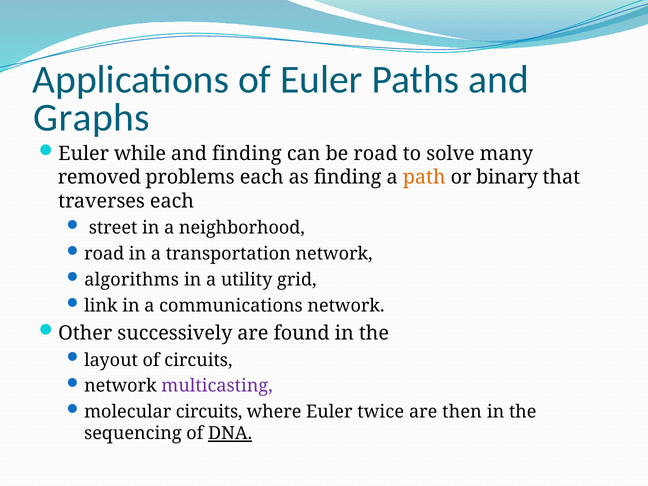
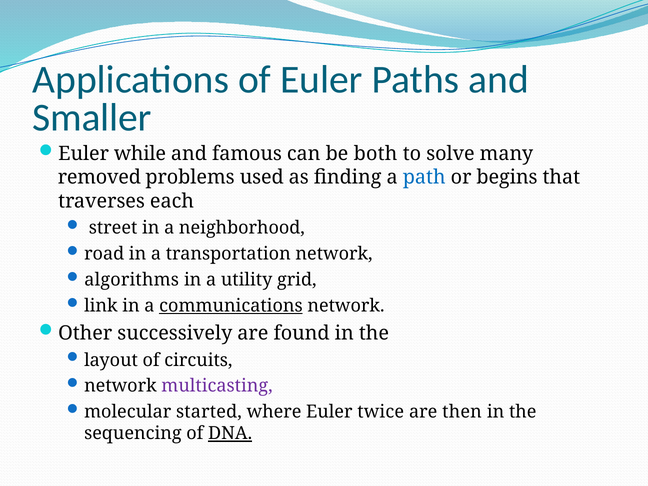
Graphs: Graphs -> Smaller (92, 118)
and finding: finding -> famous (247, 154)
be road: road -> both (376, 154)
problems each: each -> used (262, 177)
path colour: orange -> blue (424, 177)
binary: binary -> begins (507, 177)
communications underline: none -> present (231, 306)
molecular circuits: circuits -> started (209, 412)
